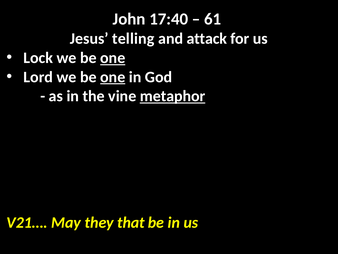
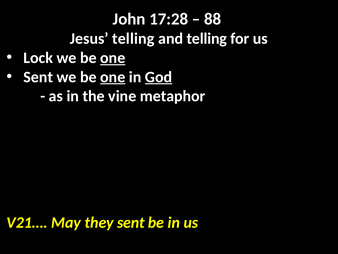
17:40: 17:40 -> 17:28 (169, 19)
61: 61 -> 88 (213, 19)
and attack: attack -> telling (207, 39)
Lord: Lord -> Sent (38, 77)
God underline: none -> present (159, 77)
metaphor underline: present -> none (173, 96)
they that: that -> sent (131, 222)
